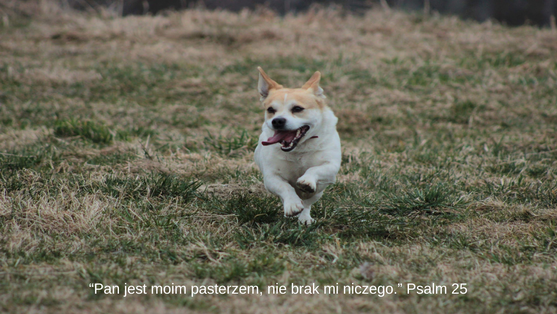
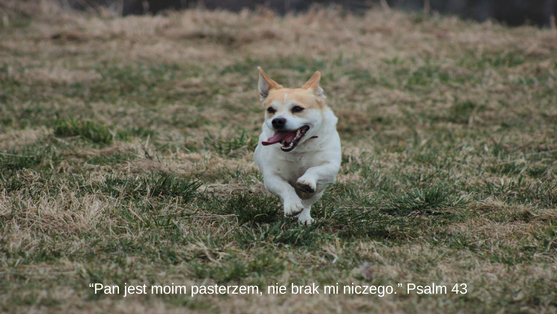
25: 25 -> 43 (459, 288)
